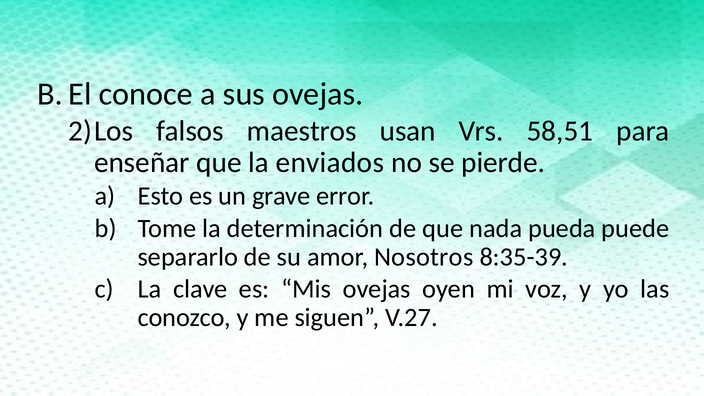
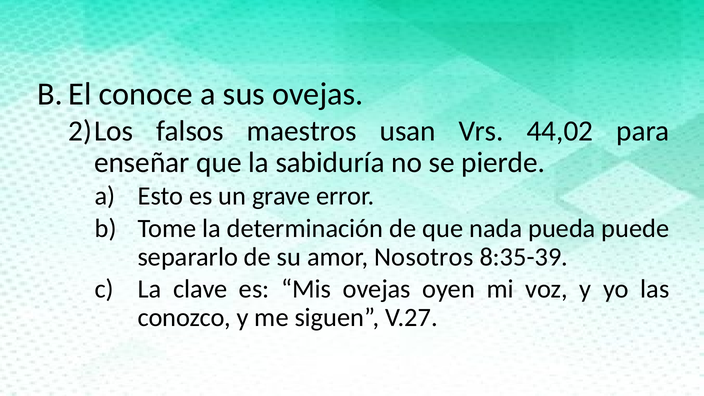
58,51: 58,51 -> 44,02 (560, 131)
enviados: enviados -> sabiduría (330, 163)
